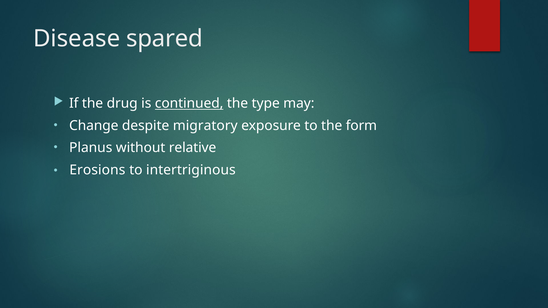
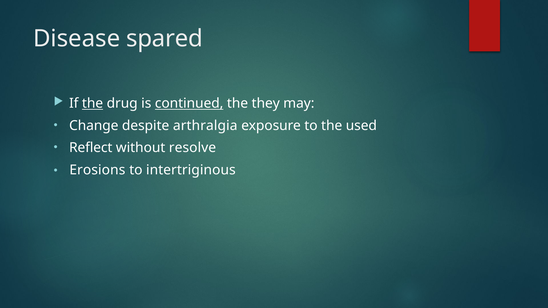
the underline: none -> present (93, 104)
type: type -> they (266, 104)
migratory: migratory -> arthralgia (205, 126)
form: form -> used (361, 126)
Planus: Planus -> Reflect (91, 148)
relative: relative -> resolve (192, 148)
